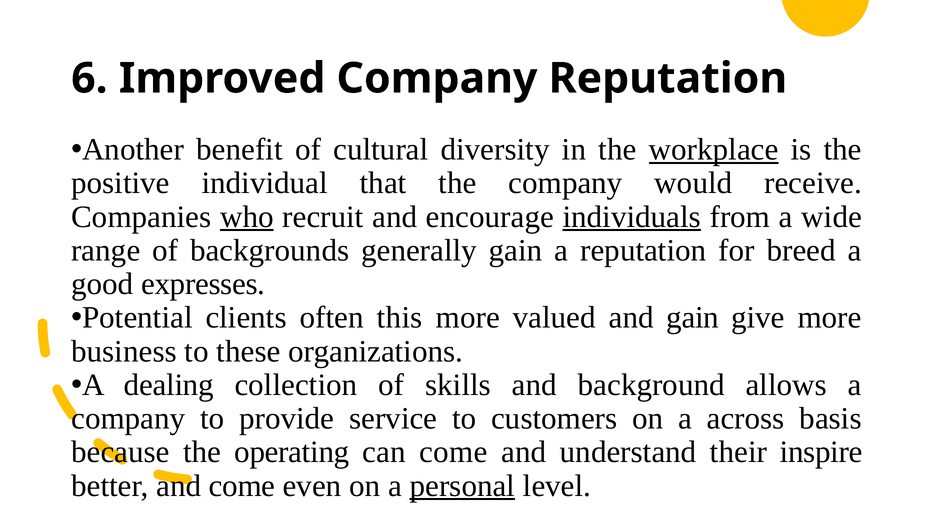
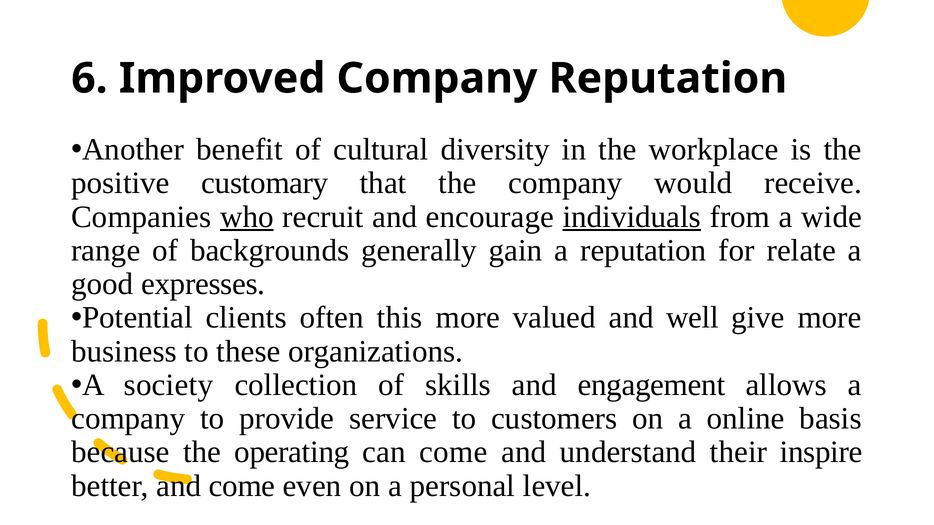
workplace underline: present -> none (714, 150)
individual: individual -> customary (265, 183)
breed: breed -> relate (801, 251)
and gain: gain -> well (693, 318)
dealing: dealing -> society (169, 385)
background: background -> engagement (651, 385)
across: across -> online (746, 419)
personal underline: present -> none (462, 486)
